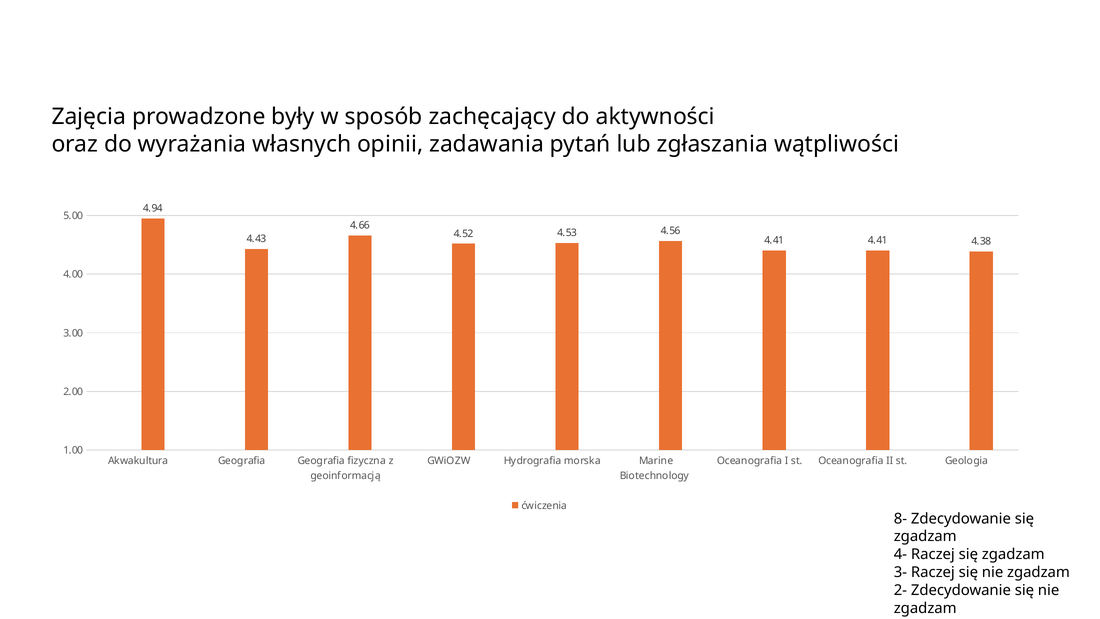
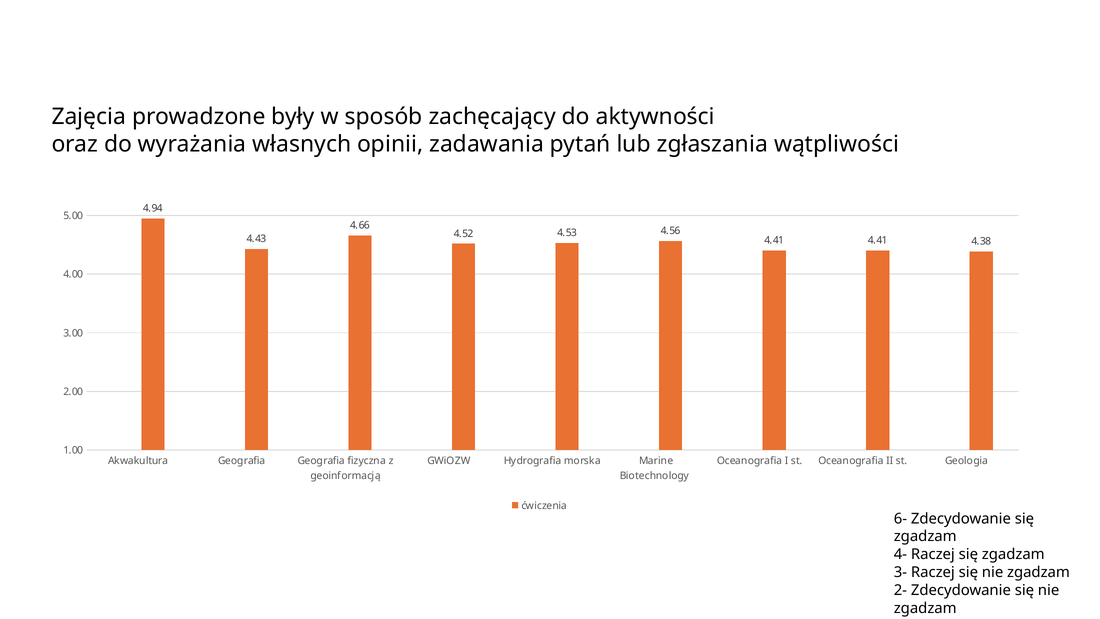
8-: 8- -> 6- (900, 518)
